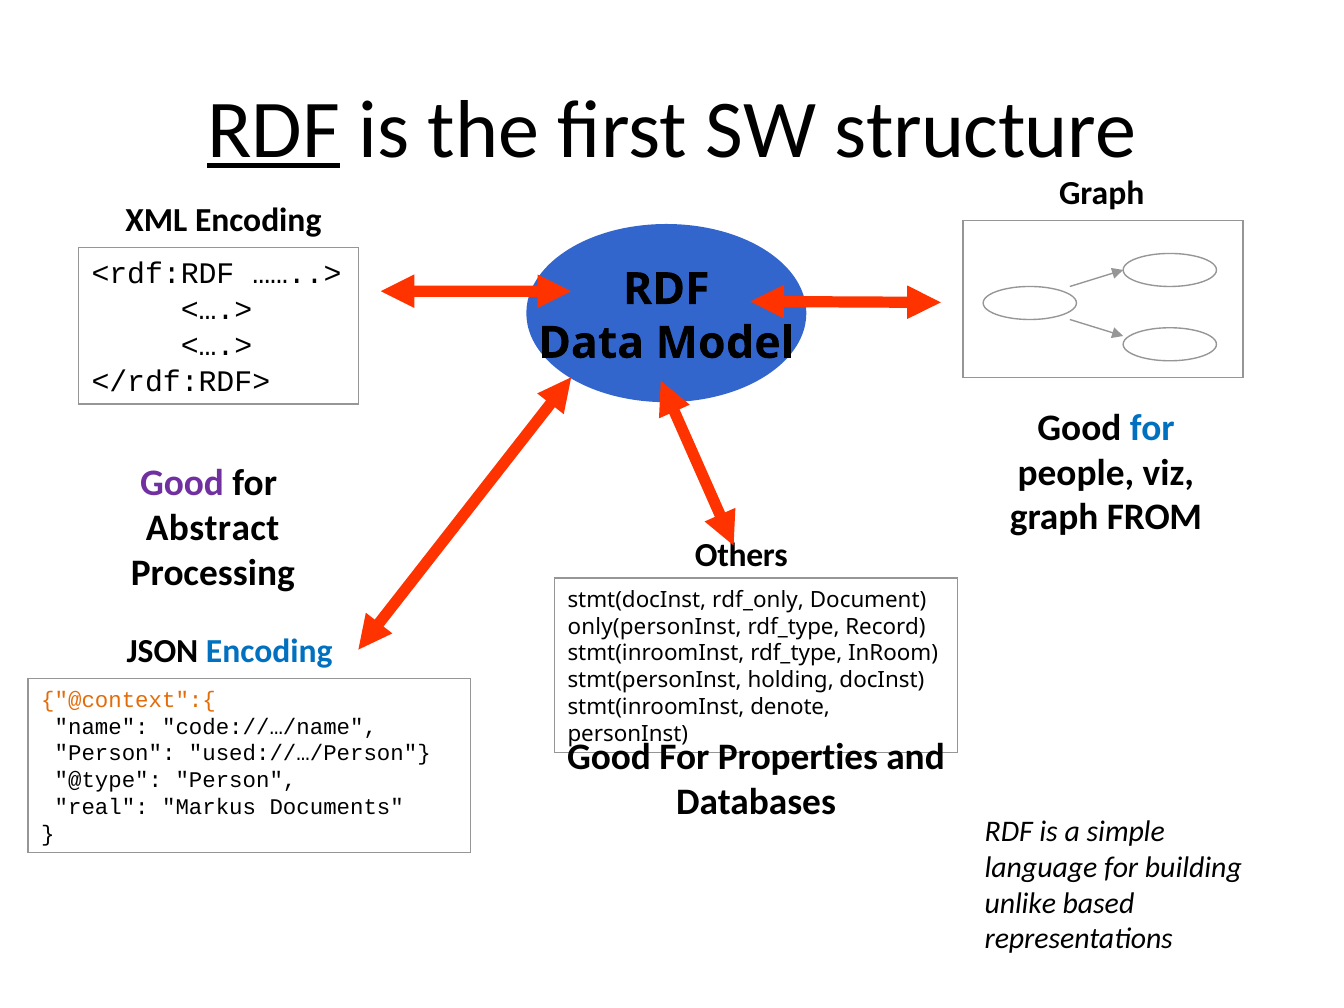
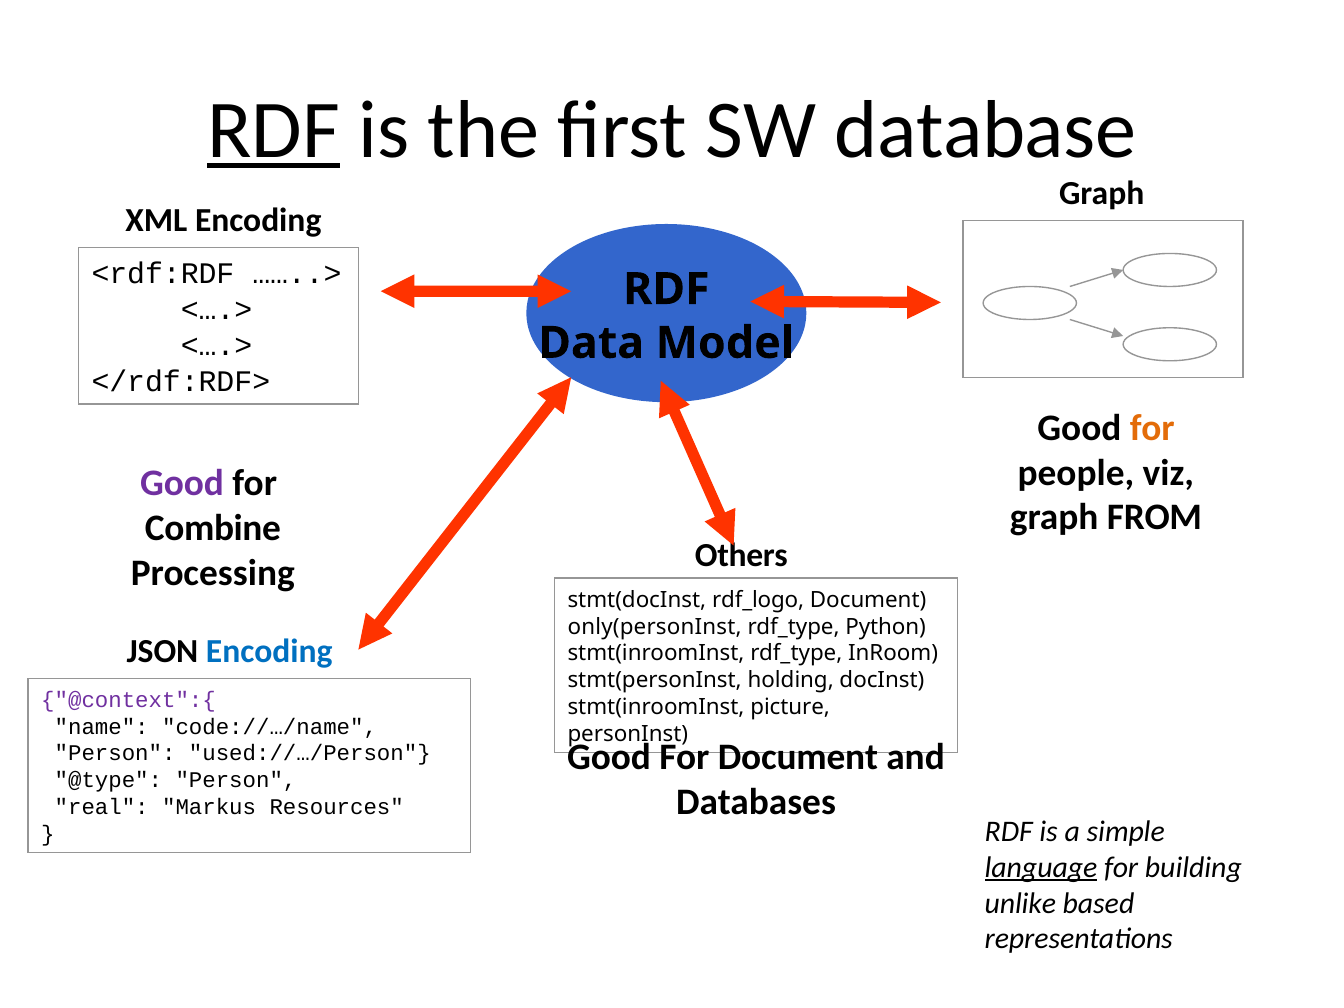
structure: structure -> database (986, 130)
for colour: blue -> orange (1152, 428)
Abstract: Abstract -> Combine (213, 528)
rdf_only: rdf_only -> rdf_logo (758, 600)
Record: Record -> Python (886, 627)
@context":{ colour: orange -> purple (129, 700)
denote: denote -> picture (790, 707)
For Properties: Properties -> Document (798, 757)
Documents: Documents -> Resources (337, 807)
language underline: none -> present (1041, 867)
